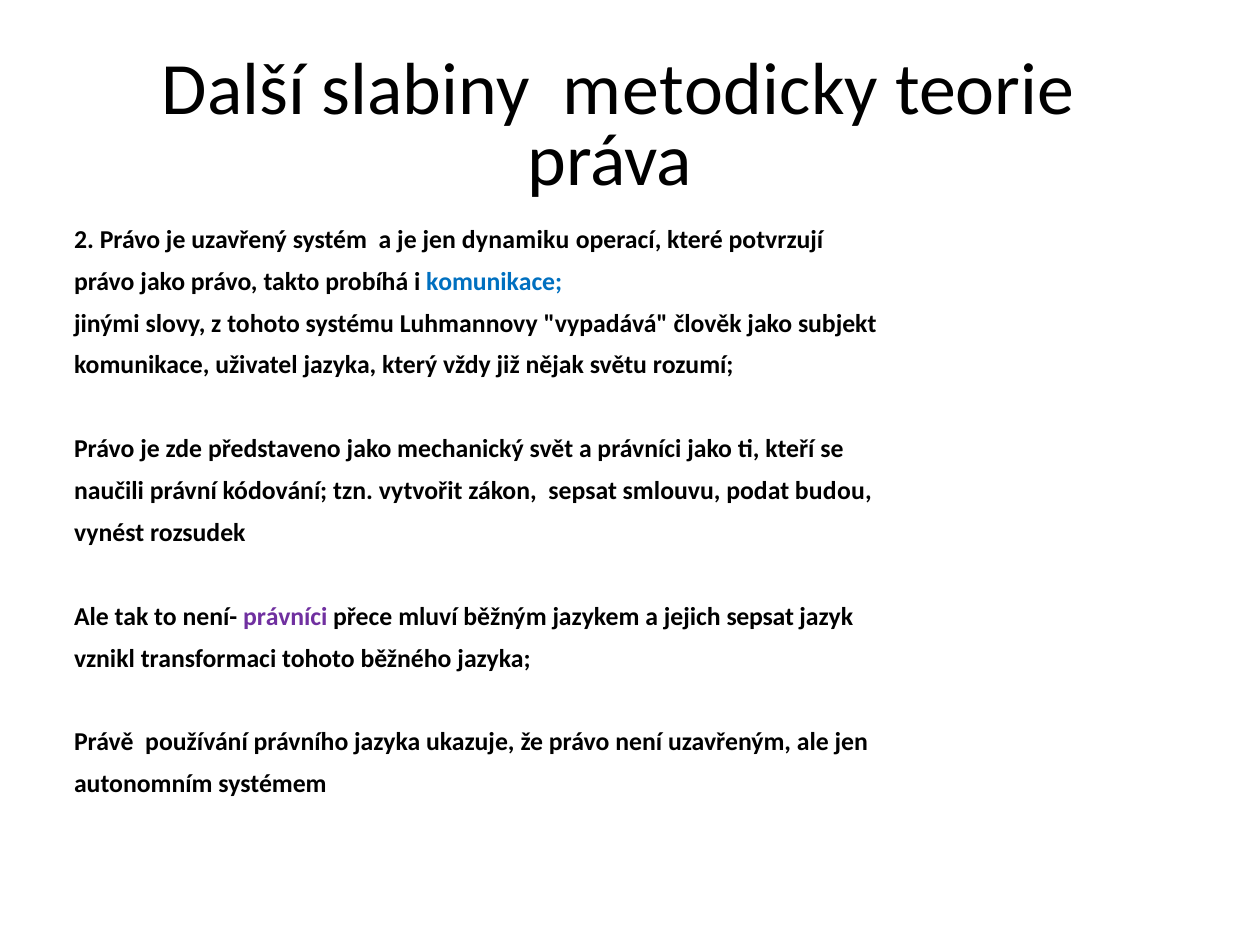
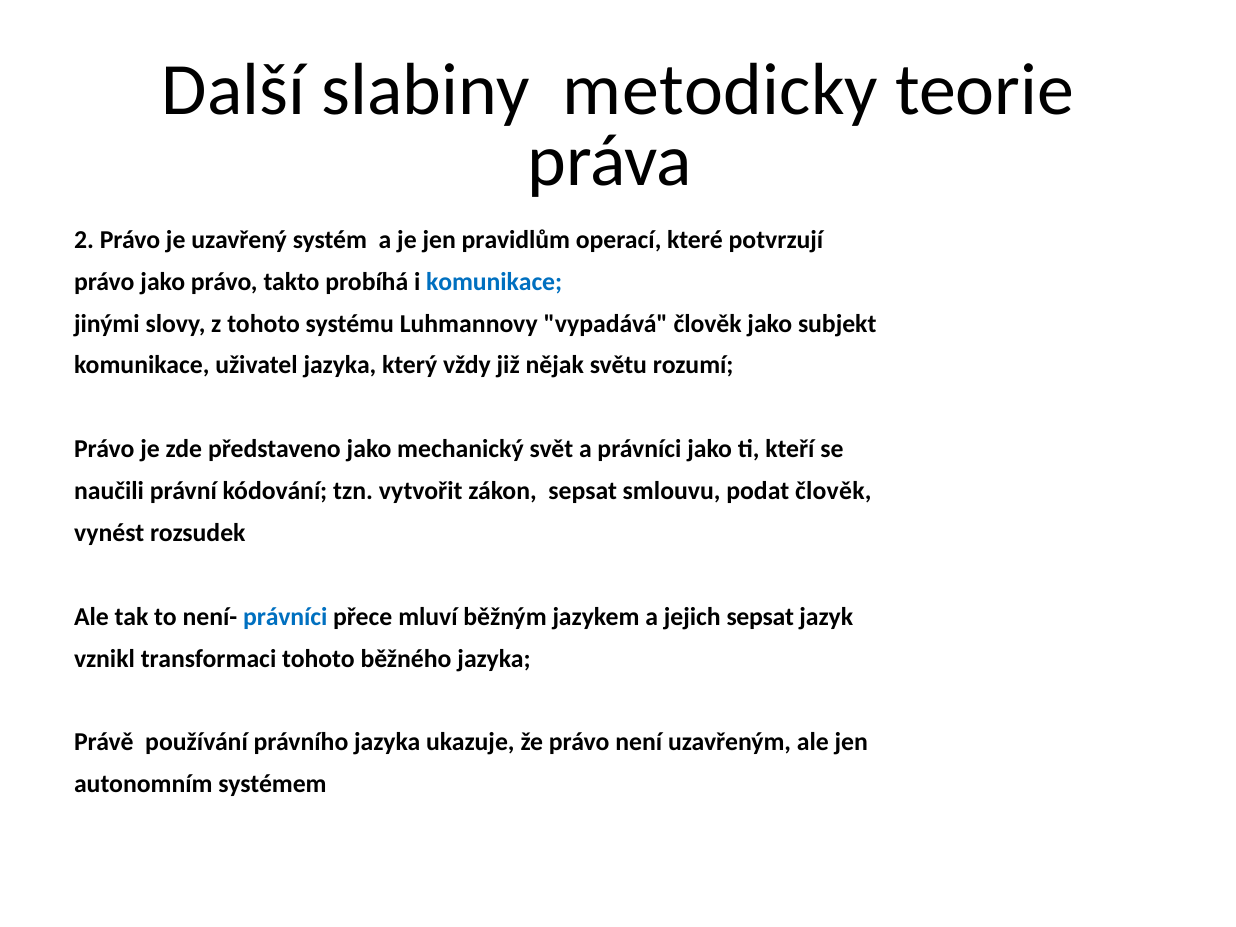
dynamiku: dynamiku -> pravidlům (516, 240)
podat budou: budou -> člověk (833, 491)
právníci colour: purple -> blue (285, 617)
